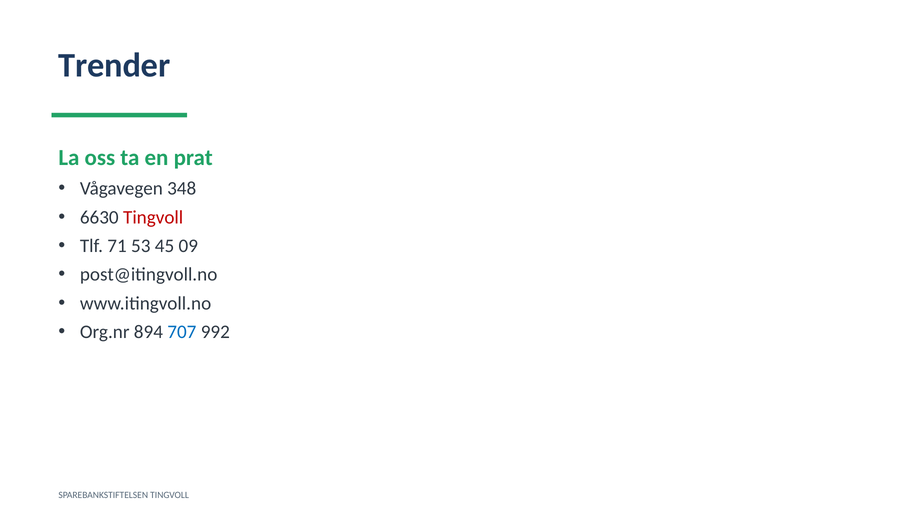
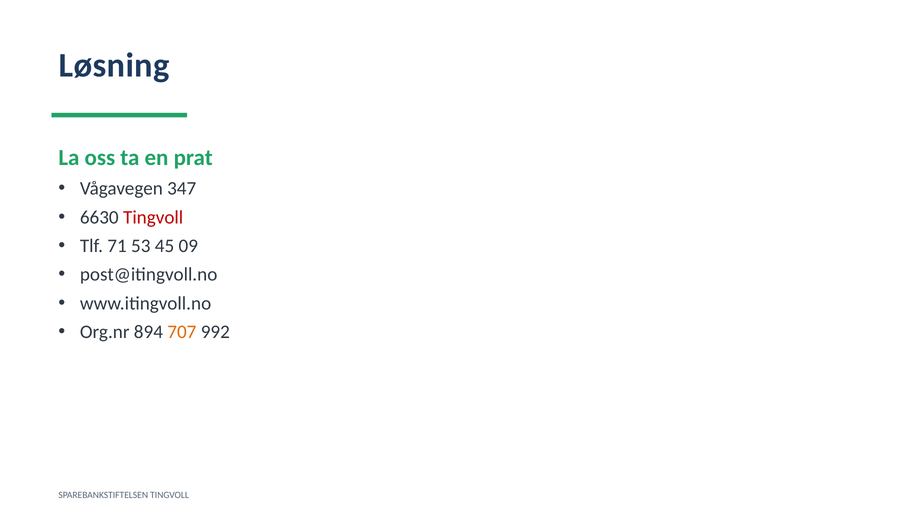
Trender: Trender -> Løsning (114, 66)
348: 348 -> 347 (182, 189)
707 colour: blue -> orange (182, 332)
